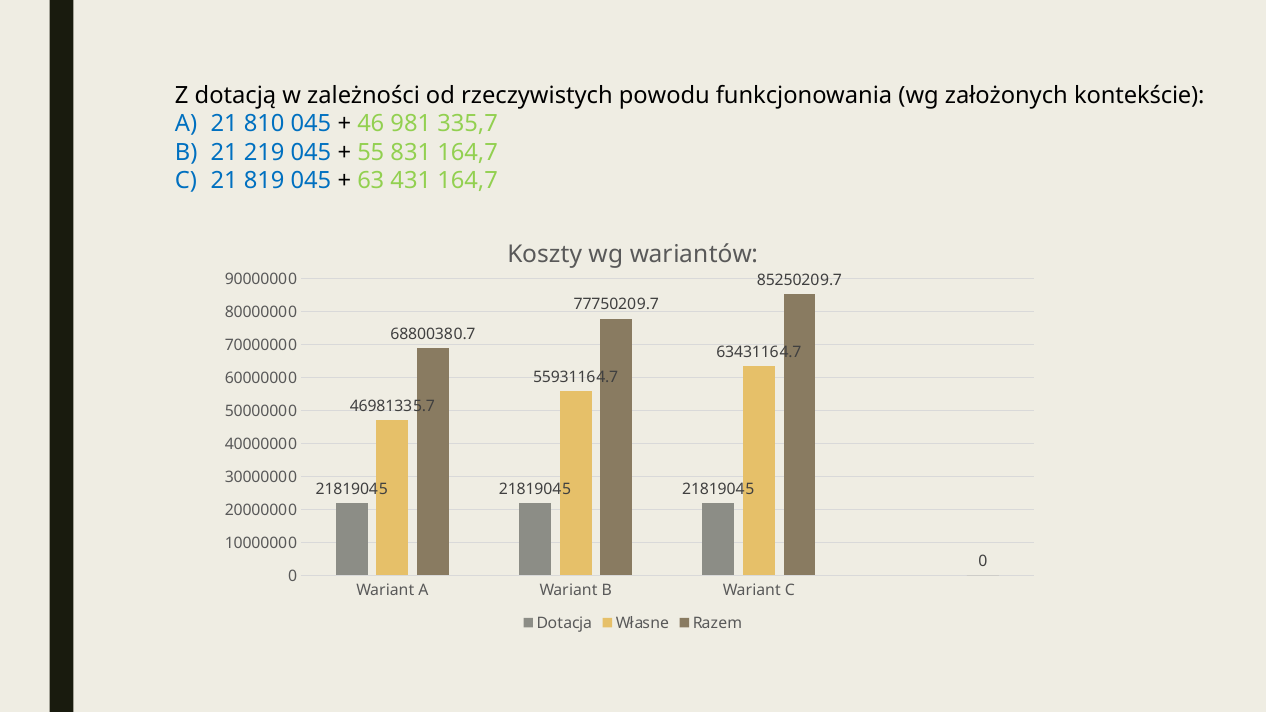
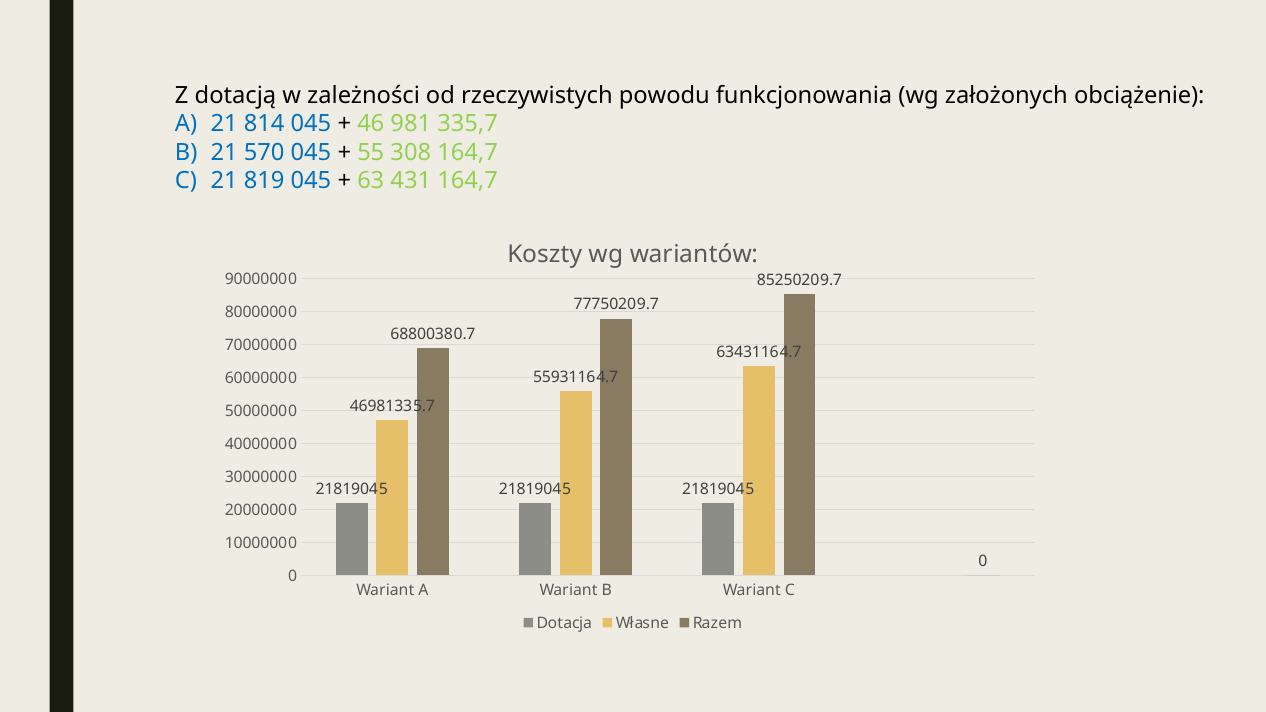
kontekście: kontekście -> obciążenie (1139, 95)
810: 810 -> 814 (264, 124)
219: 219 -> 570 (264, 152)
831: 831 -> 308 (411, 152)
